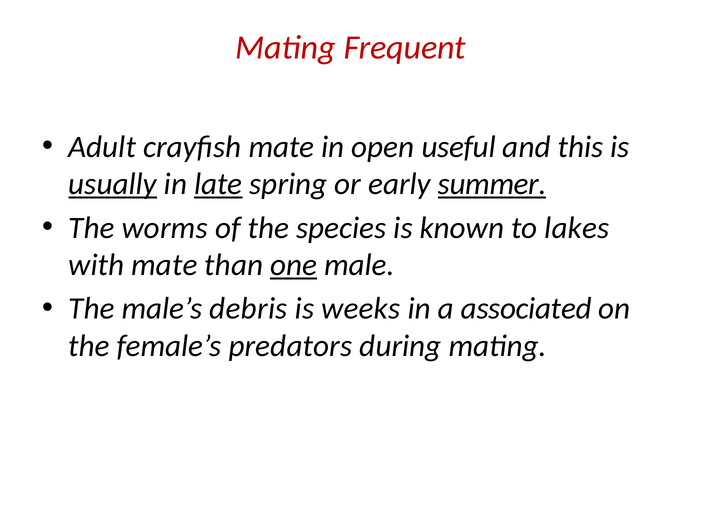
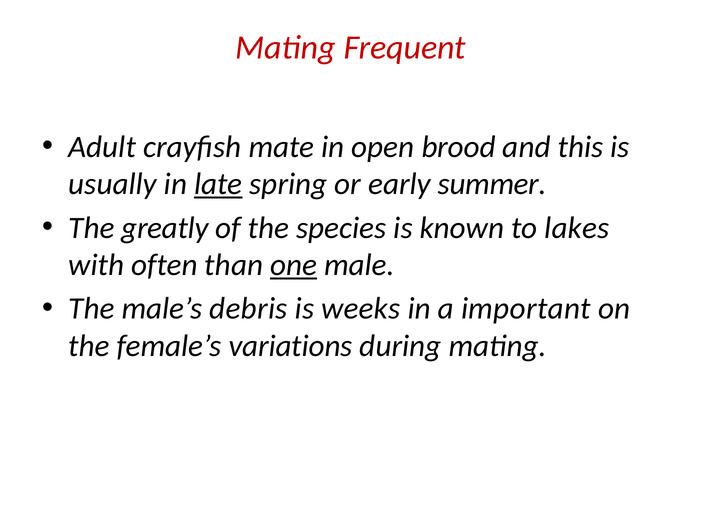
useful: useful -> brood (459, 147)
usually underline: present -> none (113, 184)
summer underline: present -> none (492, 184)
worms: worms -> greatly (165, 228)
with mate: mate -> often (164, 265)
associated: associated -> important (526, 309)
predators: predators -> variations (291, 347)
